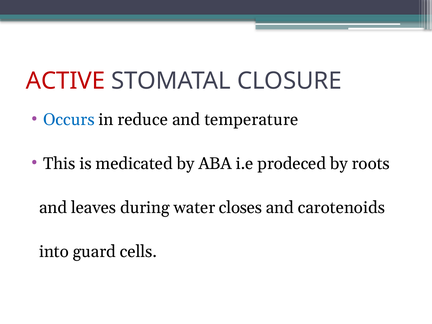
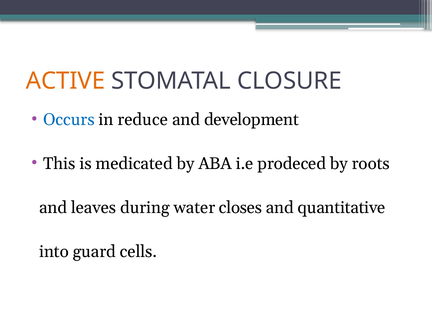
ACTIVE colour: red -> orange (65, 81)
temperature: temperature -> development (251, 120)
carotenoids: carotenoids -> quantitative (341, 208)
